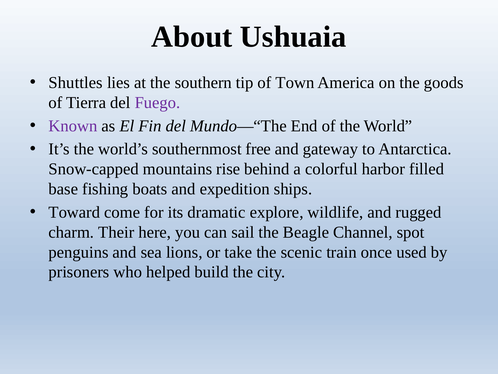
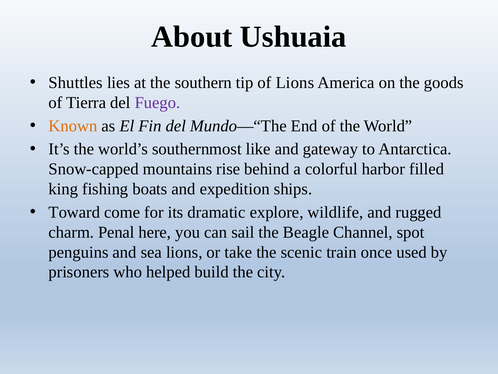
of Town: Town -> Lions (295, 83)
Known colour: purple -> orange (73, 126)
free: free -> like (258, 149)
base: base -> king (63, 189)
Their: Their -> Penal (116, 232)
